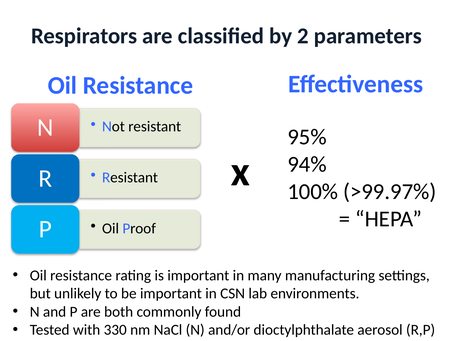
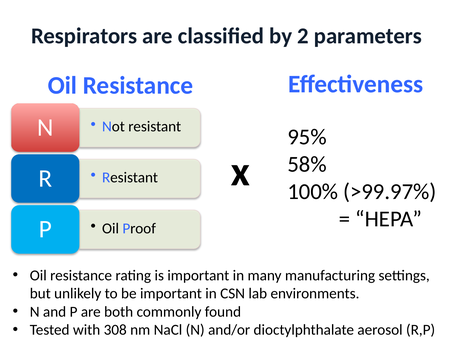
94%: 94% -> 58% (307, 165)
330: 330 -> 308 (115, 330)
